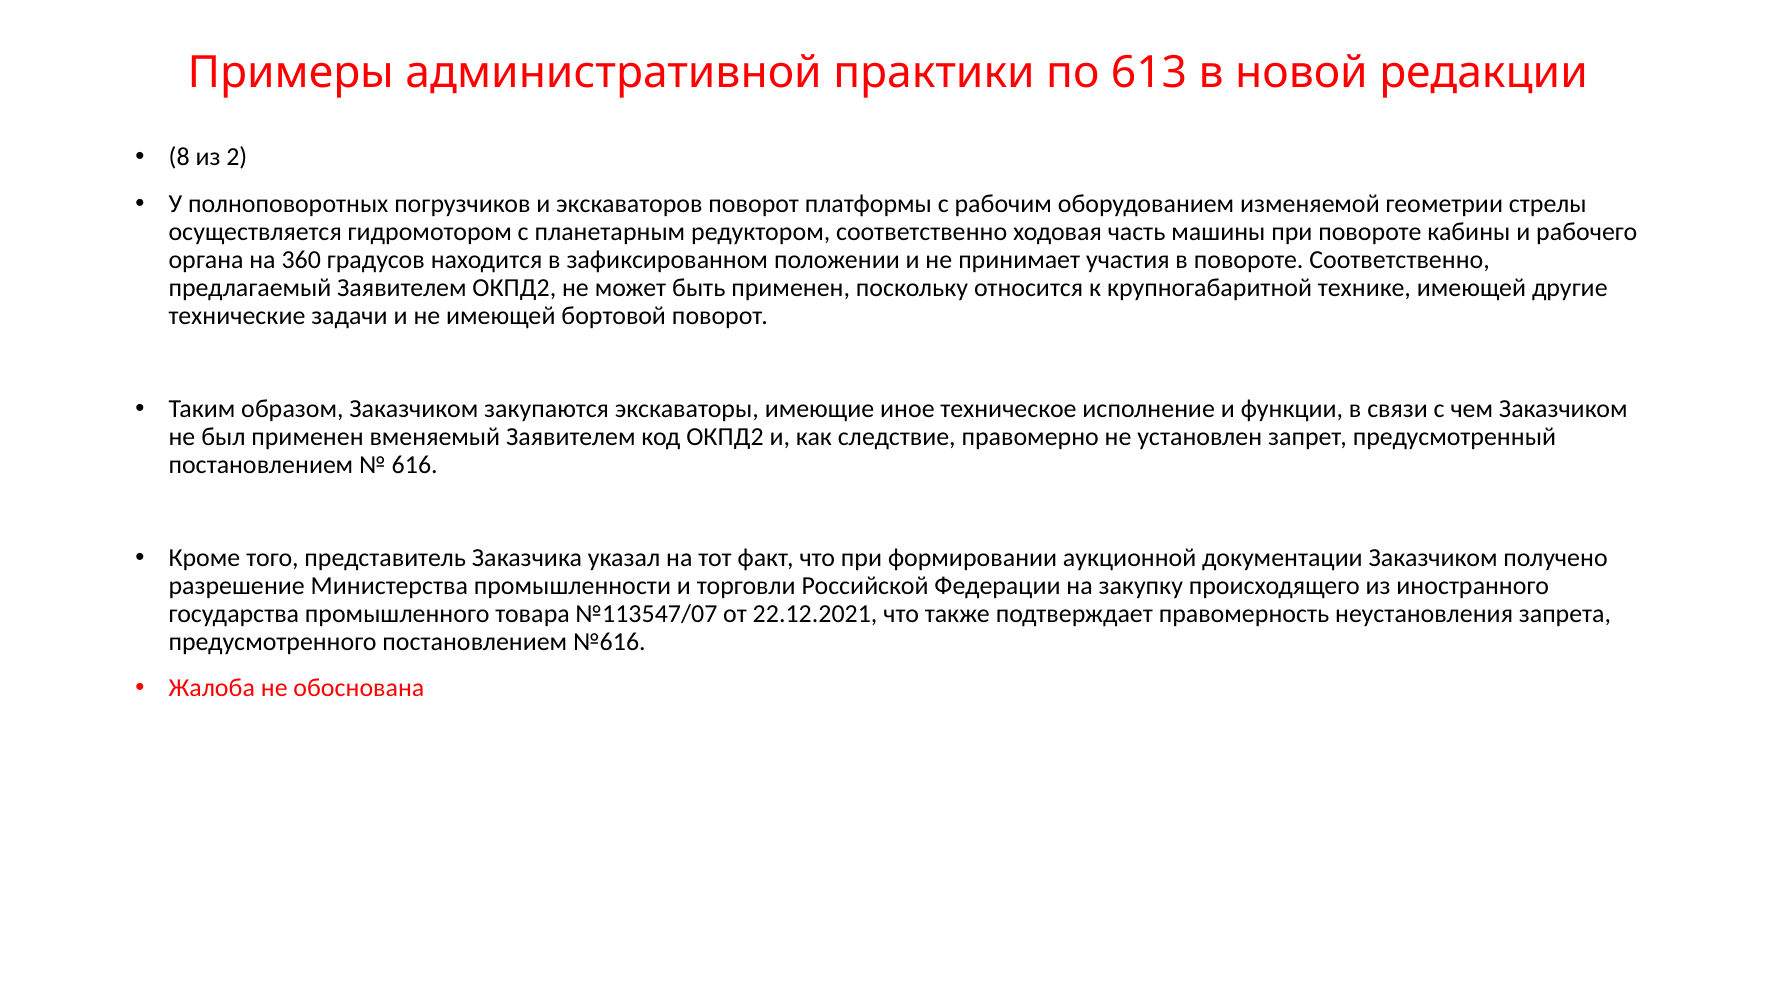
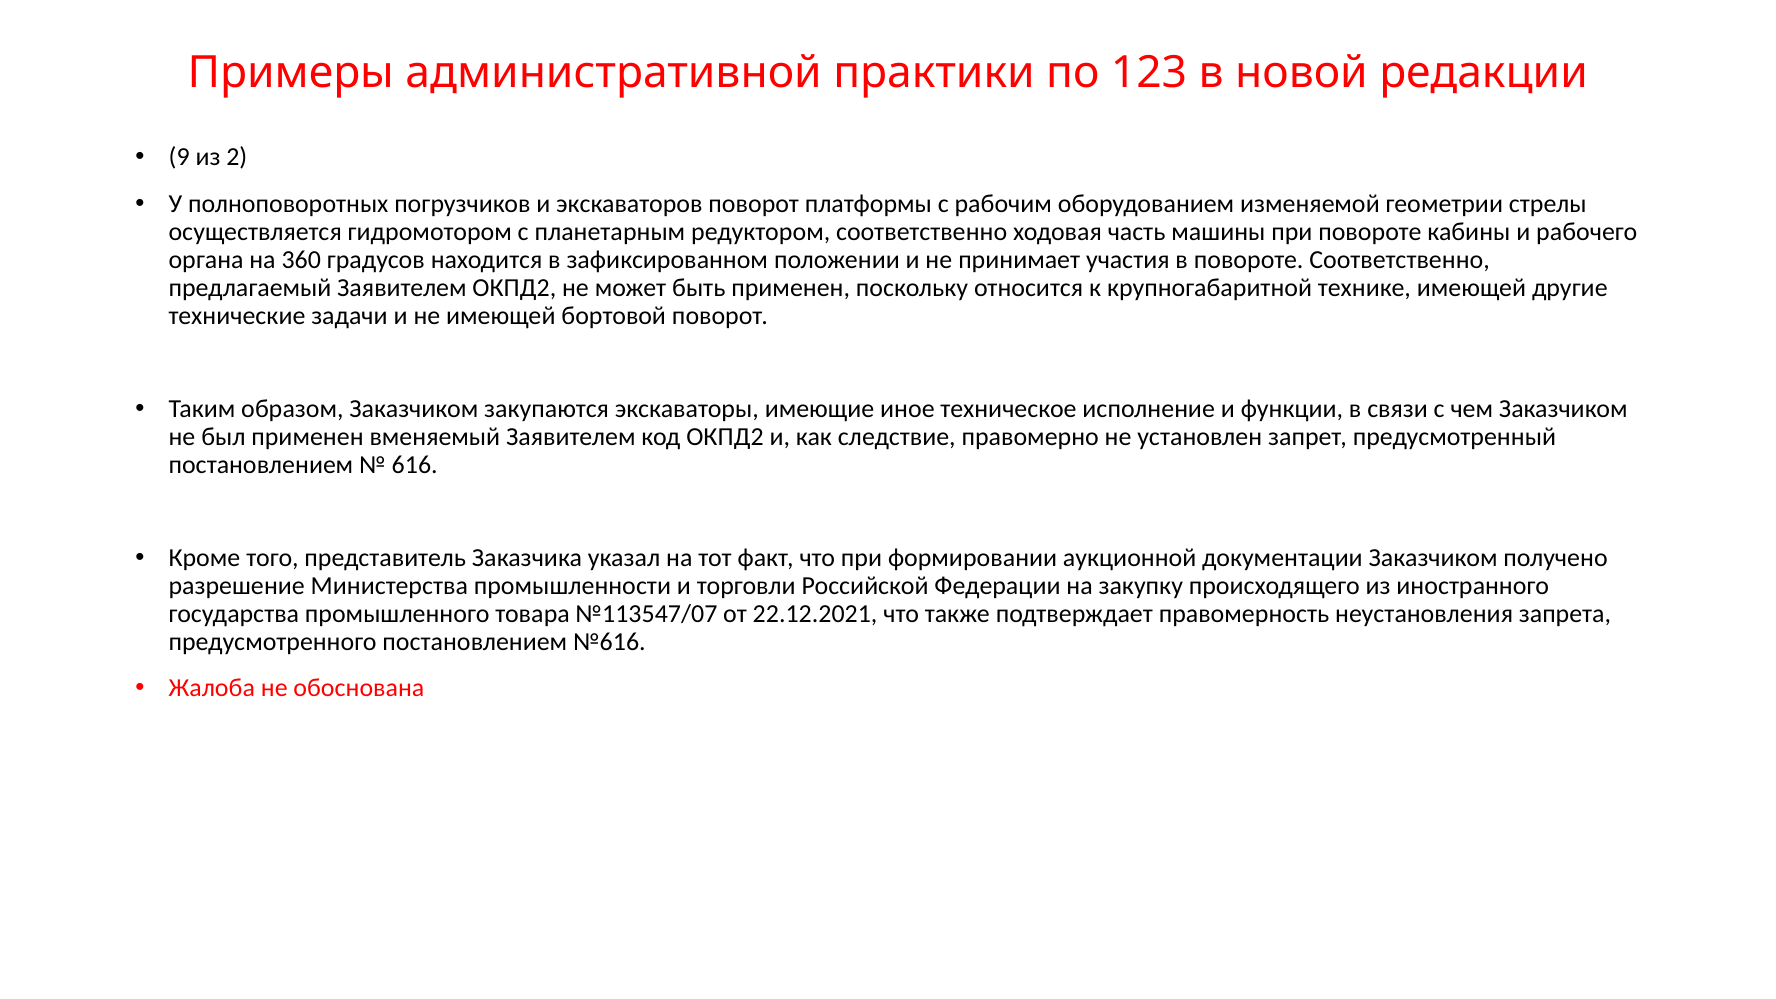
613: 613 -> 123 (1149, 73)
8: 8 -> 9 (179, 157)
